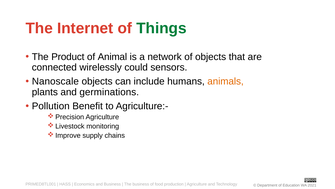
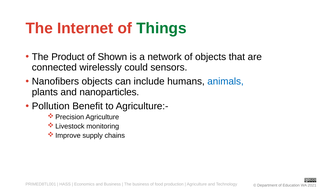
Animal: Animal -> Shown (112, 57)
Nanoscale: Nanoscale -> Nanofibers (55, 81)
animals colour: orange -> blue (226, 81)
germinations: germinations -> nanoparticles (109, 92)
